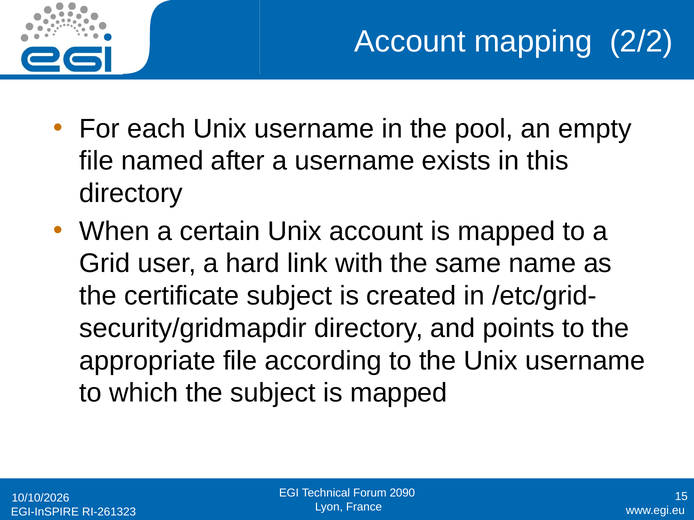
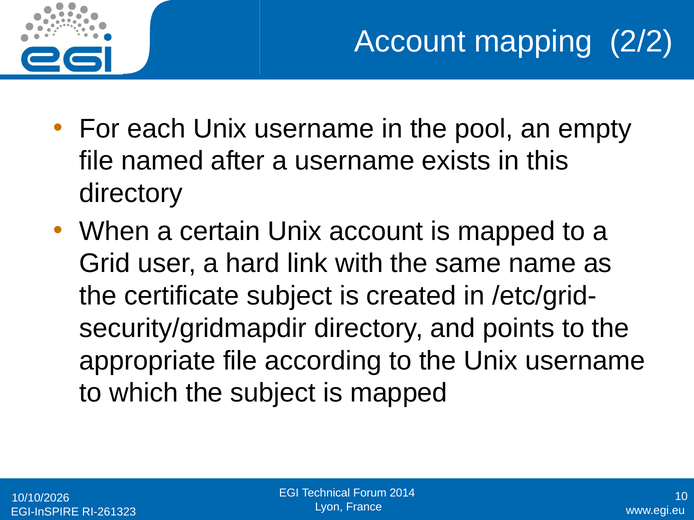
2090: 2090 -> 2014 (402, 494)
15: 15 -> 10 (681, 497)
